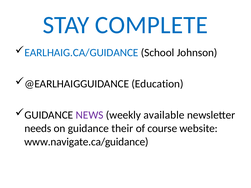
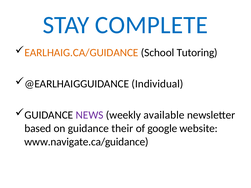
EARLHAIG.CA/GUIDANCE colour: blue -> orange (81, 53)
Johnson: Johnson -> Tutoring (197, 53)
Education: Education -> Individual (157, 84)
needs: needs -> based (38, 129)
course: course -> google (162, 129)
